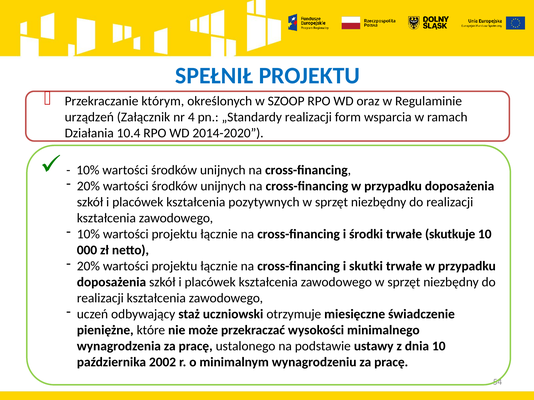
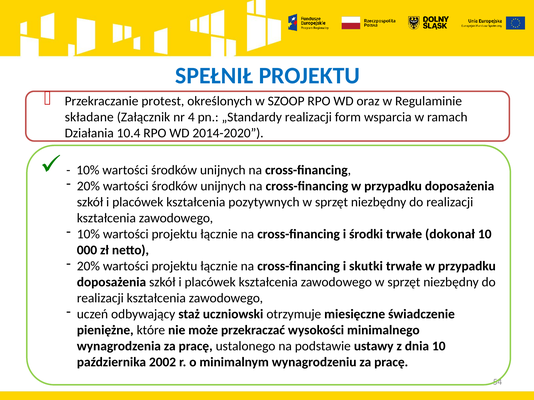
którym: którym -> protest (163, 101)
urządzeń: urządzeń -> składane (89, 117)
skutkuje: skutkuje -> dokonał (450, 234)
